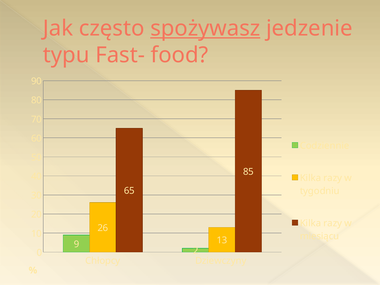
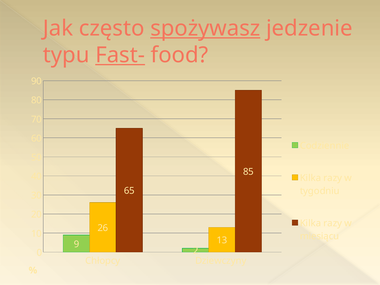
Fast- underline: none -> present (120, 55)
